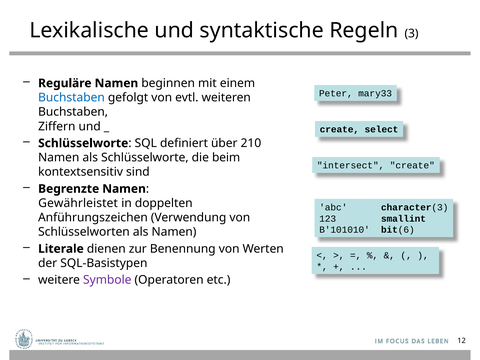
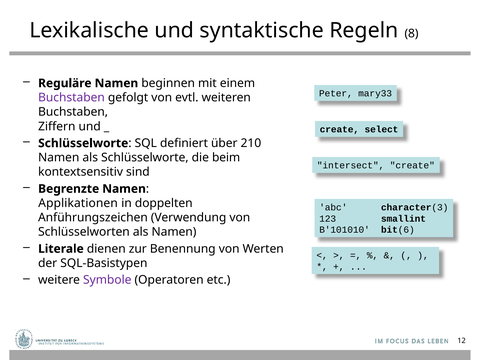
3: 3 -> 8 (412, 33)
Buchstaben colour: blue -> purple (71, 98)
Gewährleistet: Gewährleistet -> Applikationen (78, 203)
